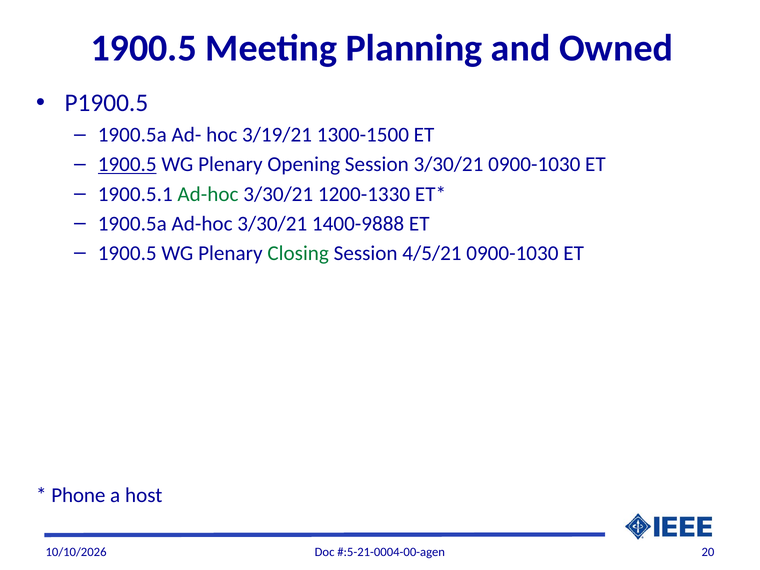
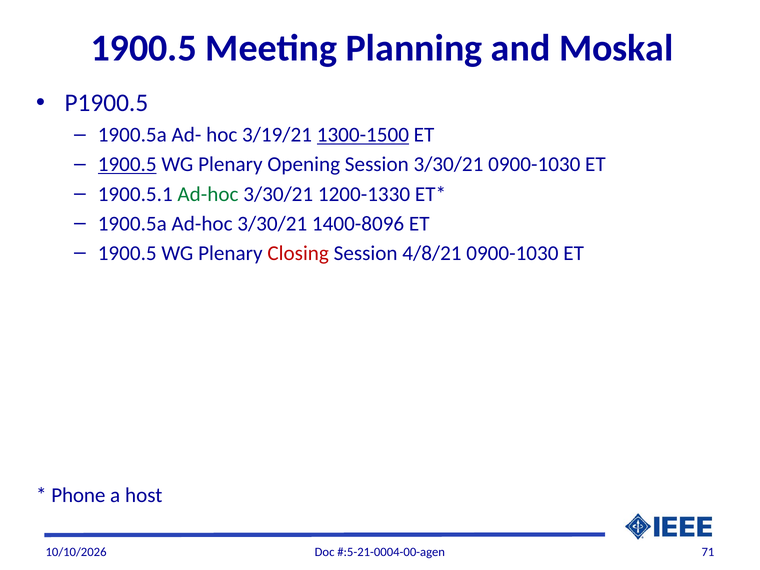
Owned: Owned -> Moskal (616, 48)
1300-1500 underline: none -> present (363, 135)
1400-9888: 1400-9888 -> 1400-8096 (358, 224)
Closing colour: green -> red (298, 253)
4/5/21: 4/5/21 -> 4/8/21 (432, 253)
20: 20 -> 71 (708, 552)
